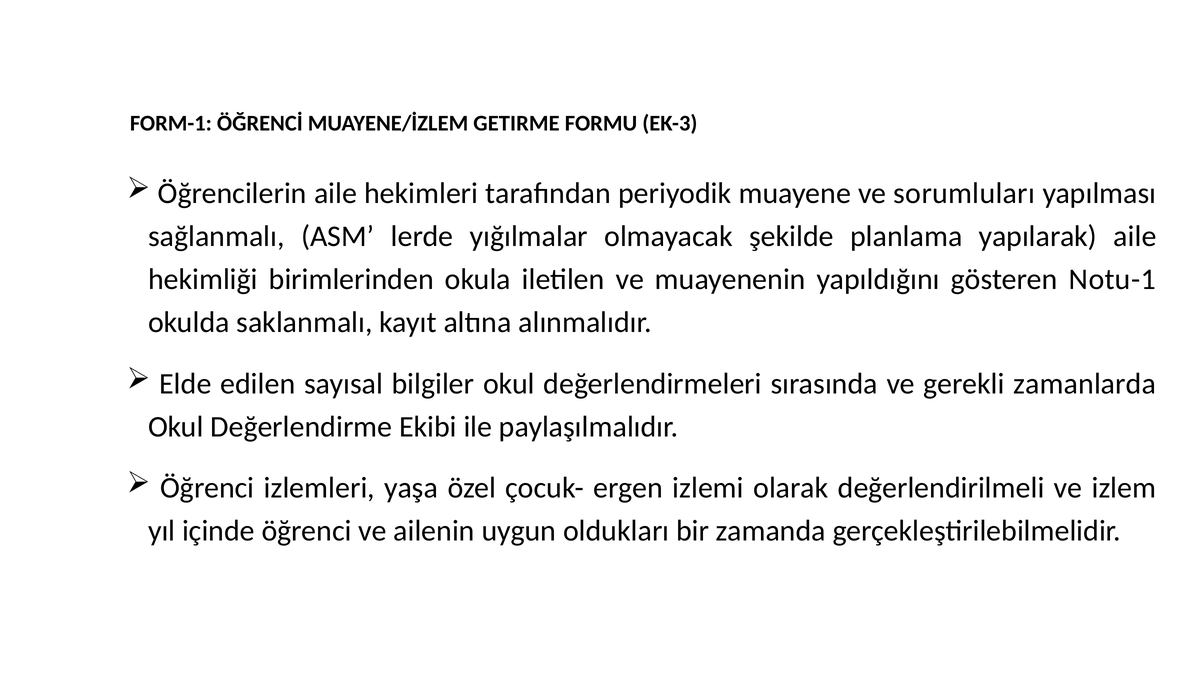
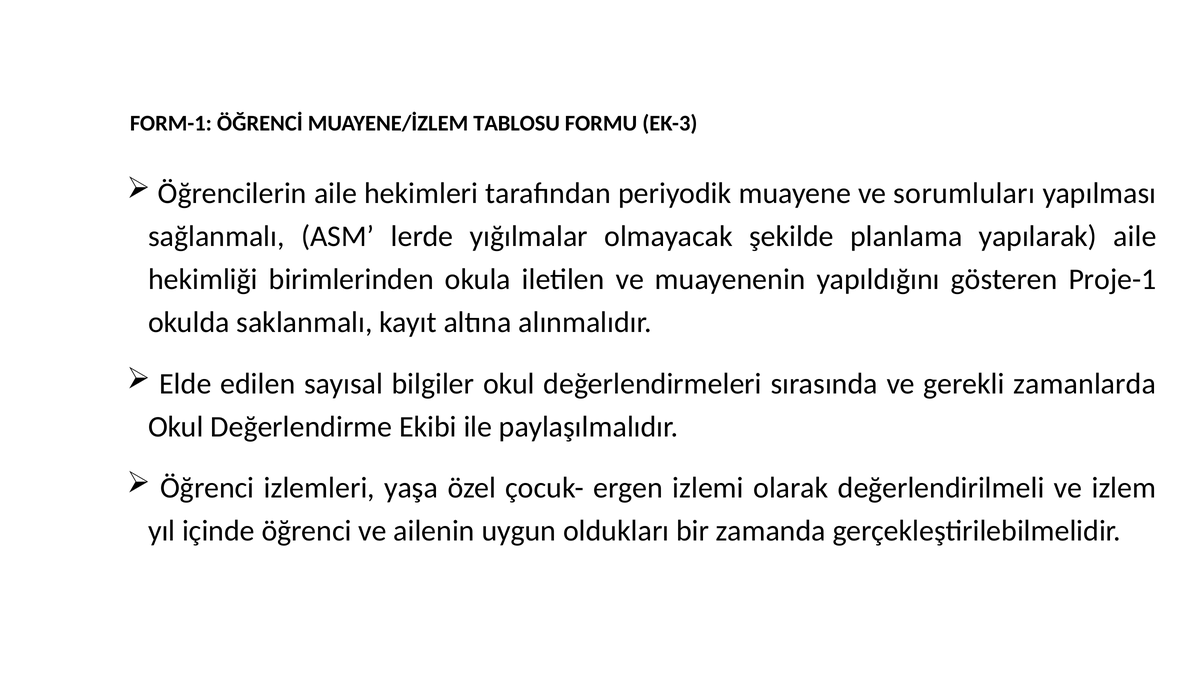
GETIRME: GETIRME -> TABLOSU (517, 123)
Notu-1: Notu-1 -> Proje-1 (1112, 280)
